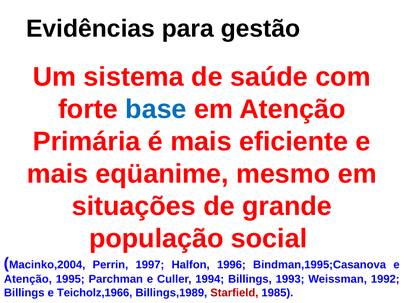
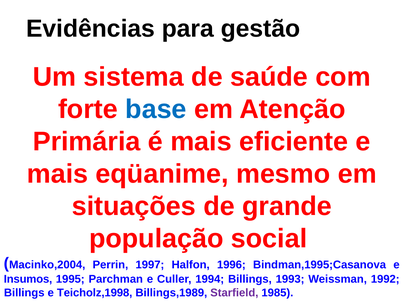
Atenção: Atenção -> Insumos (28, 279)
Teicholz,1966: Teicholz,1966 -> Teicholz,1998 (95, 293)
Starfield colour: red -> purple (234, 293)
